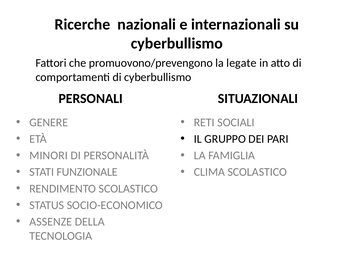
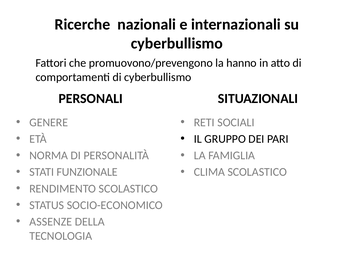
legate: legate -> hanno (242, 63)
MINORI: MINORI -> NORMA (49, 155)
